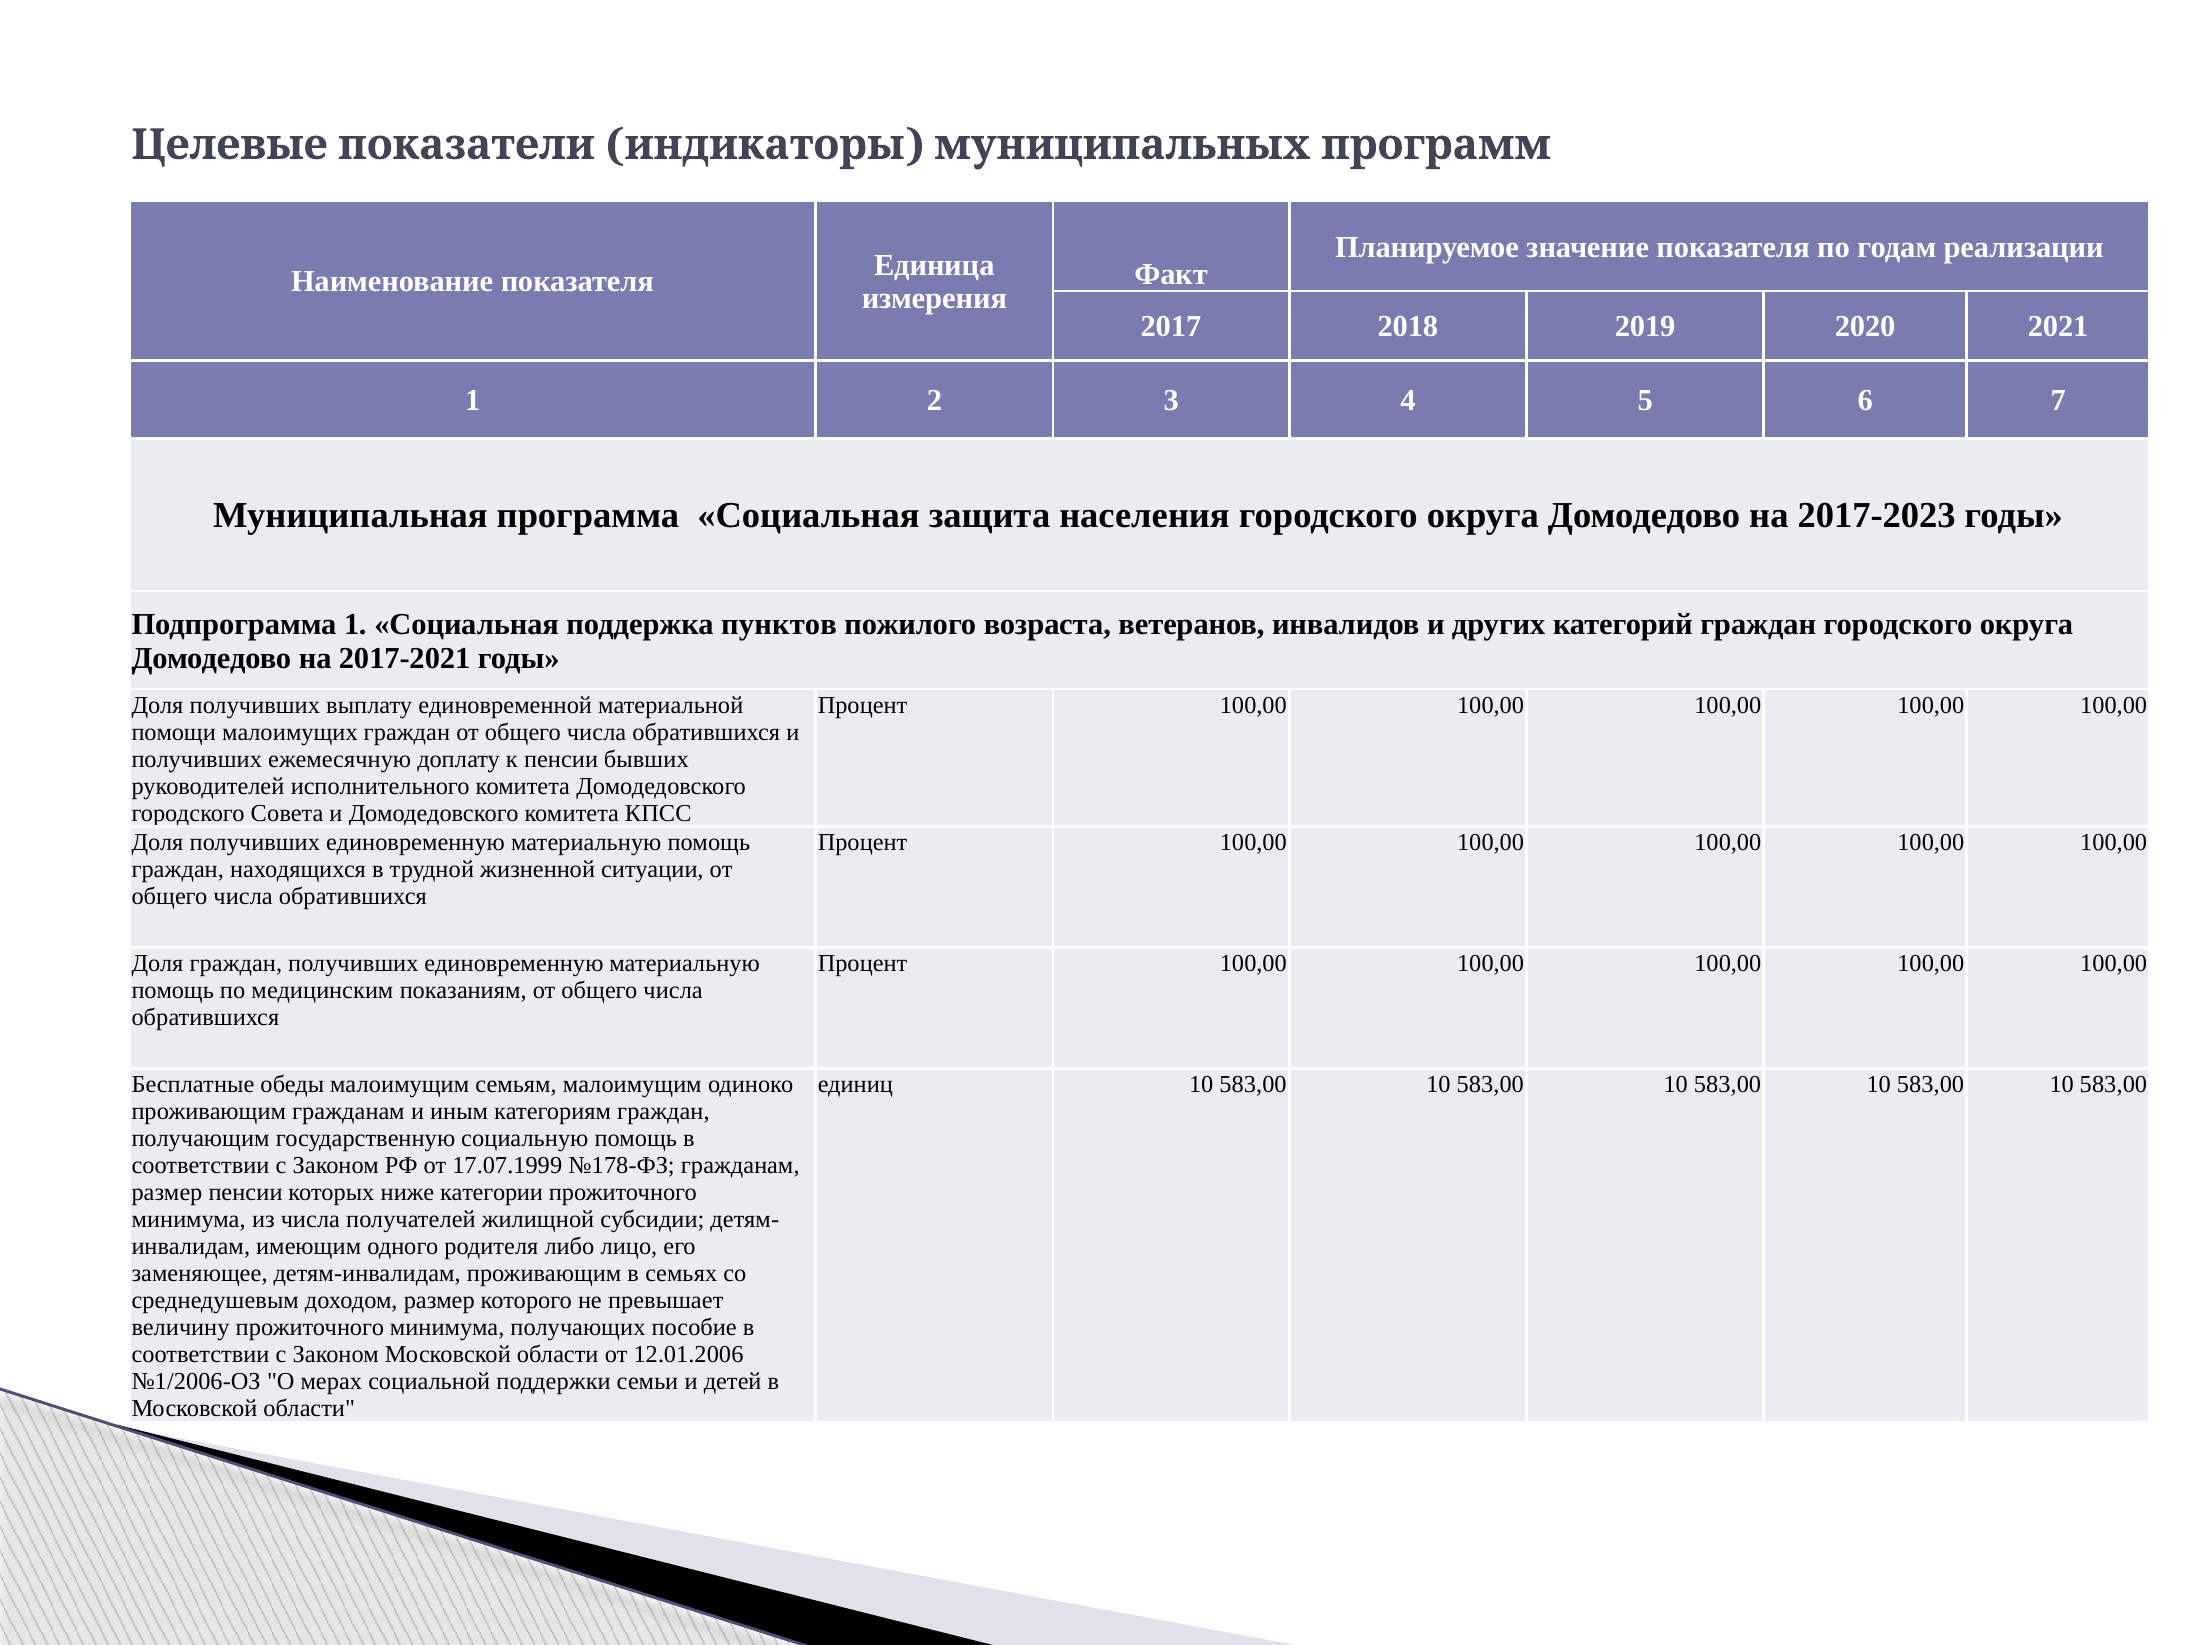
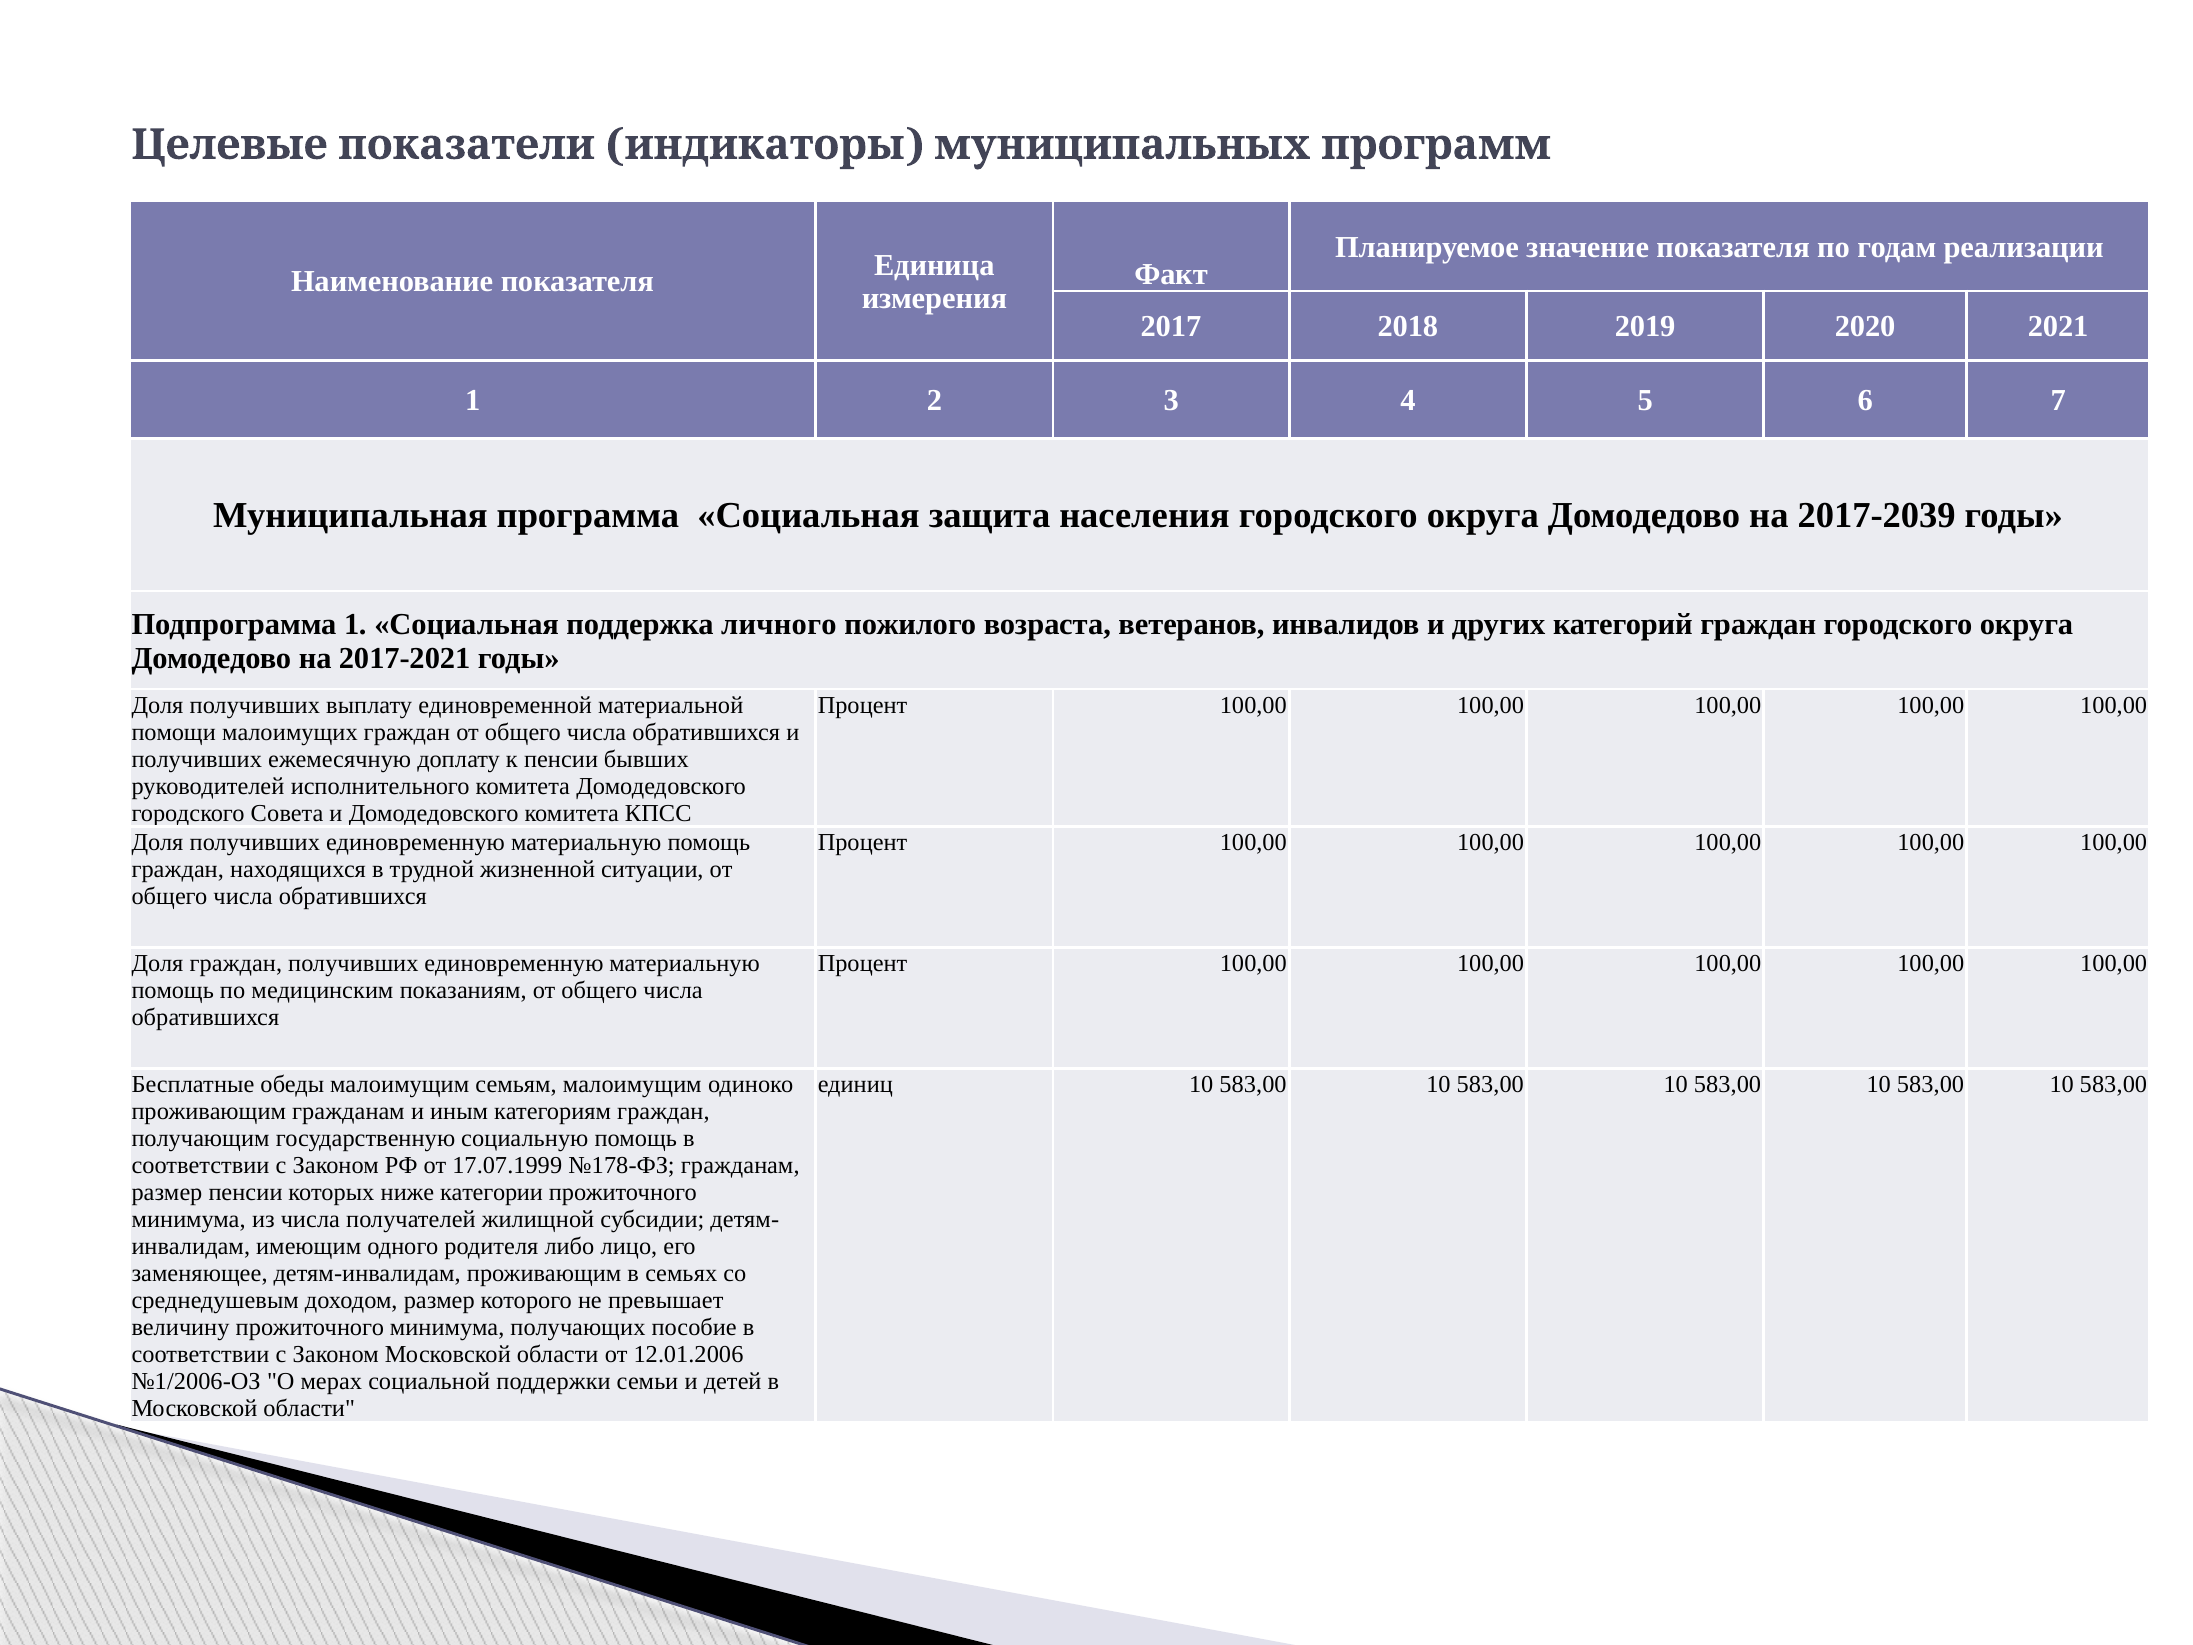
2017-2023: 2017-2023 -> 2017-2039 (1877, 516)
пунктов: пунктов -> личного (779, 624)
